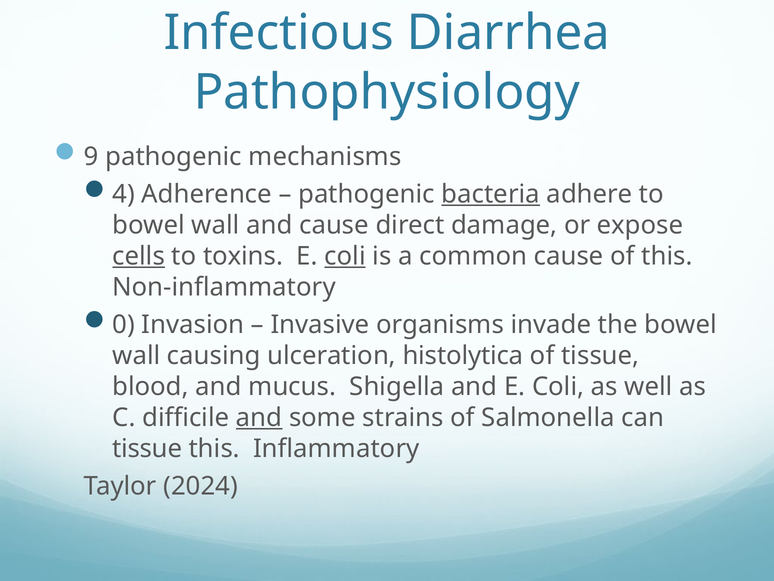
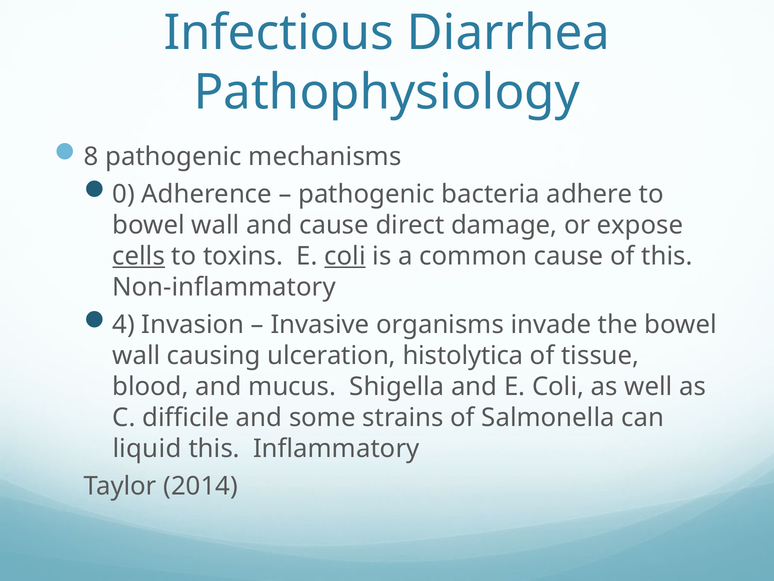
9: 9 -> 8 (91, 157)
4: 4 -> 0 (124, 194)
bacteria underline: present -> none (491, 194)
0: 0 -> 4 (124, 324)
and underline: present -> none (259, 417)
tissue: tissue -> liquid (147, 448)
2024: 2024 -> 2014 (201, 486)
